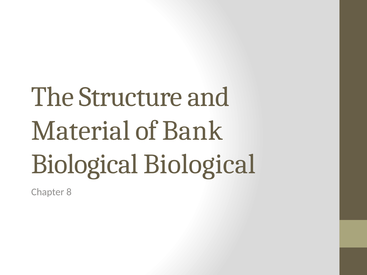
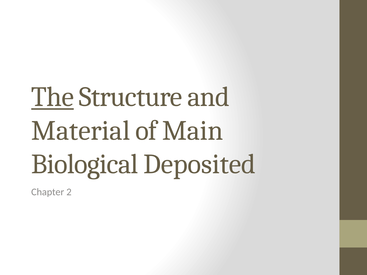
The underline: none -> present (53, 97)
Bank: Bank -> Main (193, 131)
Biological Biological: Biological -> Deposited (200, 164)
8: 8 -> 2 (69, 192)
